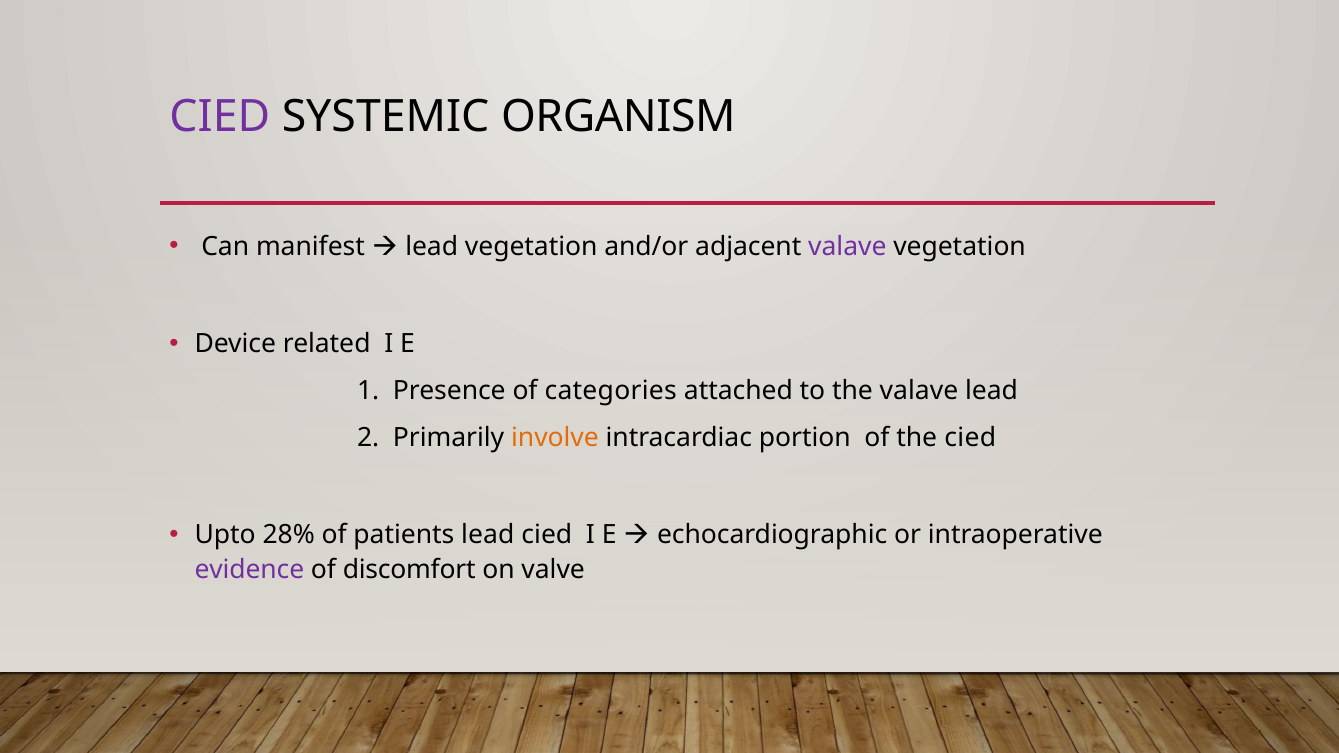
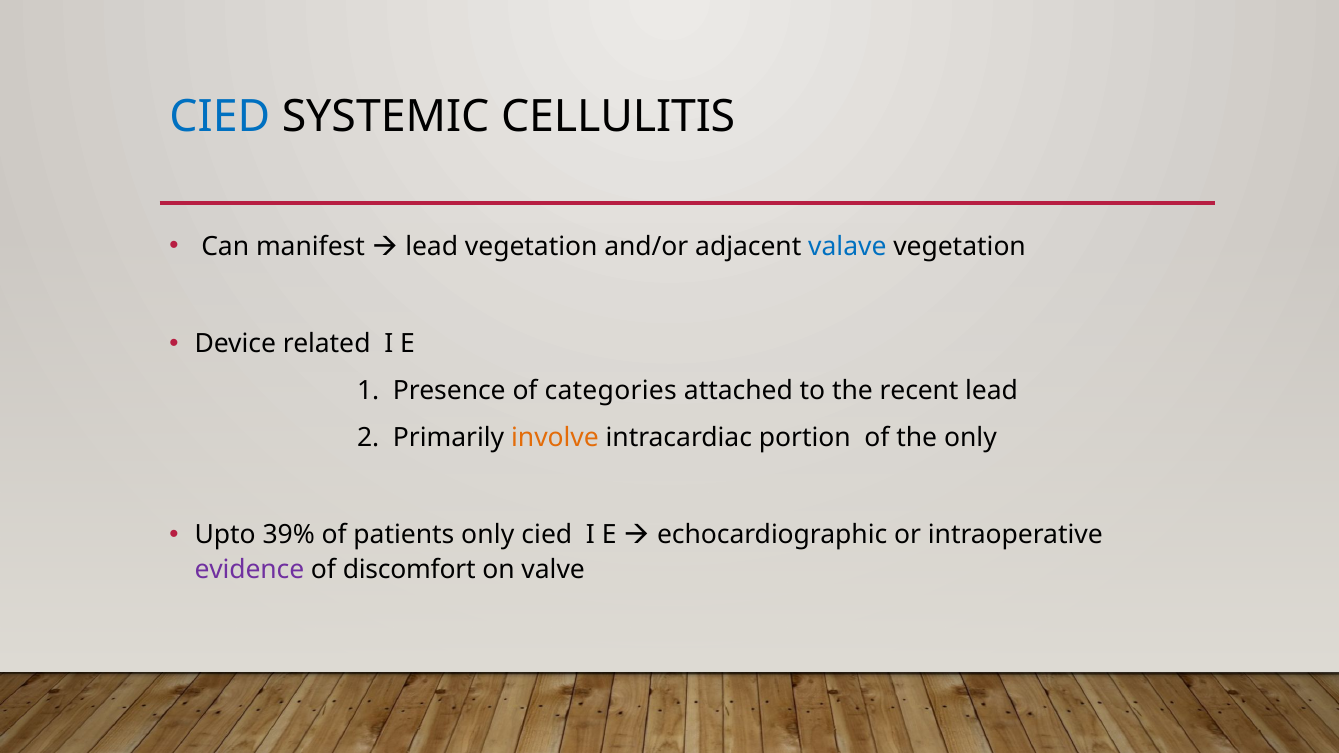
CIED colour: purple -> blue (220, 117)
ORGANISM: ORGANISM -> CELLULITIS (618, 117)
valave colour: purple -> blue (847, 247)
the valave: valave -> recent (919, 391)
the cied: cied -> only (970, 438)
28%: 28% -> 39% (289, 535)
patients lead: lead -> only (488, 535)
